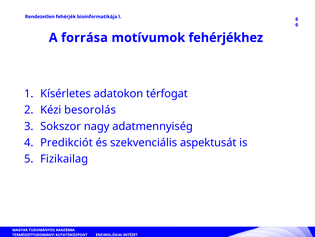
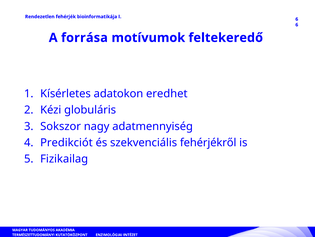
fehérjékhez: fehérjékhez -> feltekeredő (226, 38)
térfogat: térfogat -> eredhet (167, 93)
besorolás: besorolás -> globuláris (90, 110)
aspektusát: aspektusát -> fehérjékről (208, 142)
